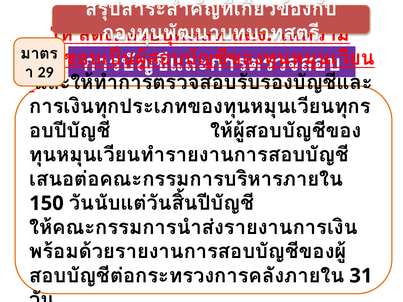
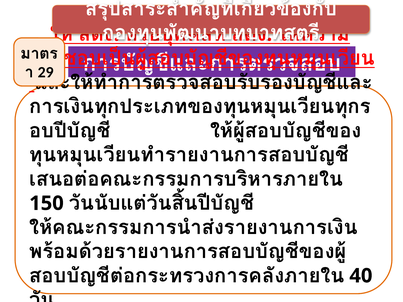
31: 31 -> 40 (361, 276)
